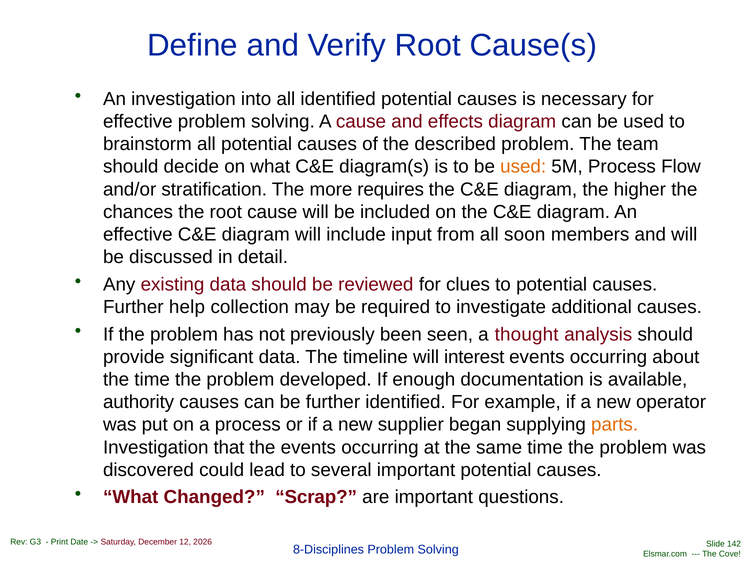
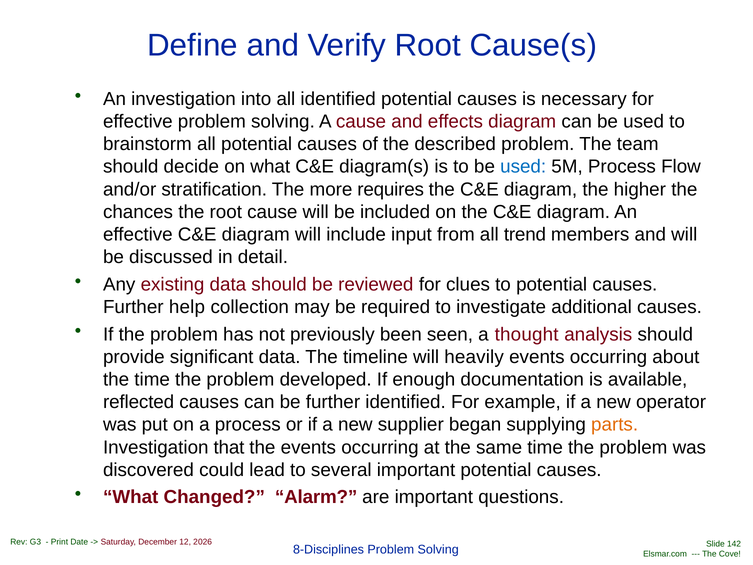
used colour: orange -> blue (523, 167)
soon: soon -> trend (525, 234)
interest: interest -> heavily (474, 357)
authority: authority -> reflected (139, 402)
Scrap: Scrap -> Alarm (316, 497)
